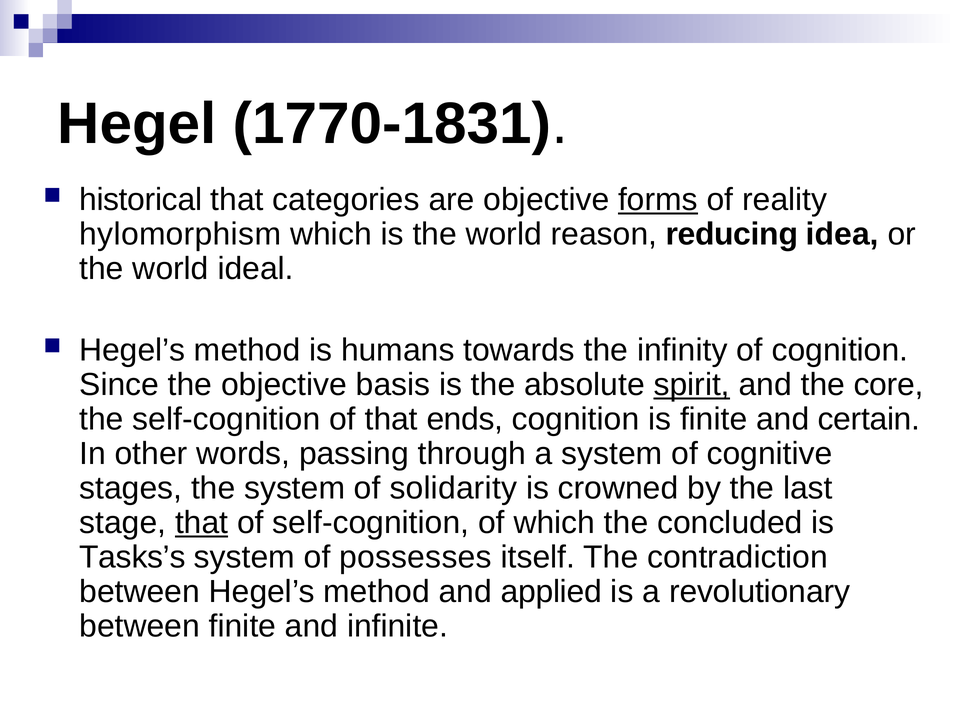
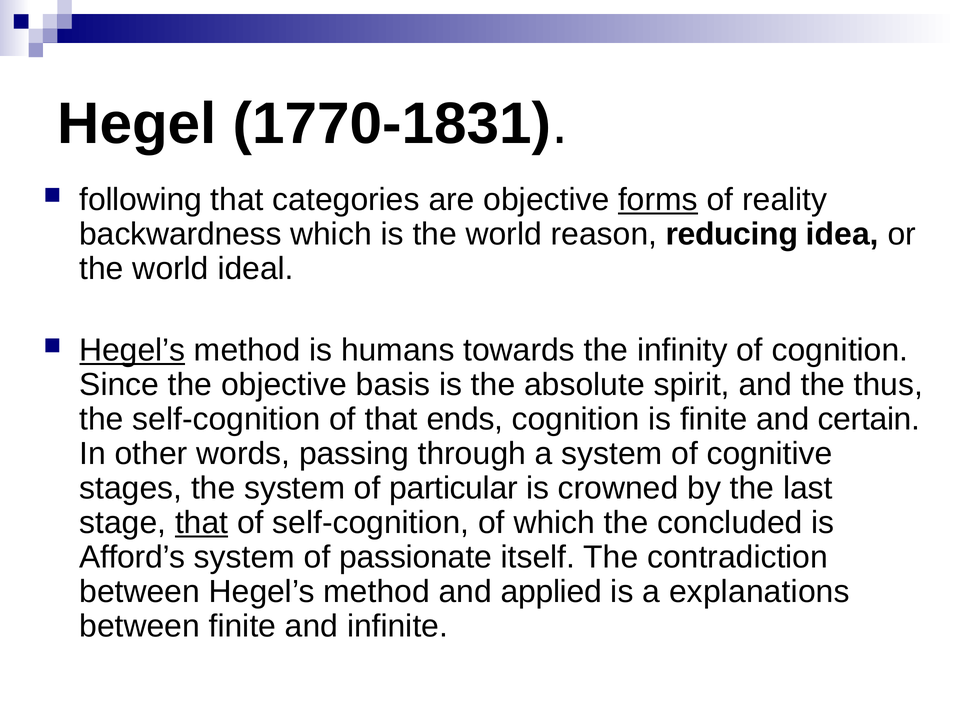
historical: historical -> following (141, 200)
hylomorphism: hylomorphism -> backwardness (180, 234)
Hegel’s underline: none -> present (132, 350)
spirit underline: present -> none (692, 385)
core: core -> thus (888, 385)
solidarity: solidarity -> particular (453, 488)
Tasks’s: Tasks’s -> Afford’s (132, 557)
possesses: possesses -> passionate (416, 557)
revolutionary: revolutionary -> explanations (759, 591)
